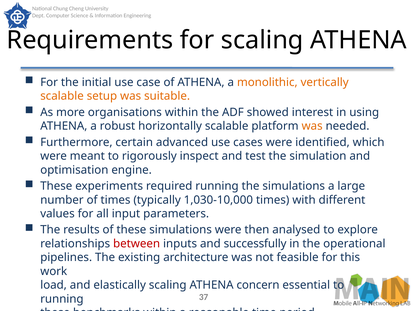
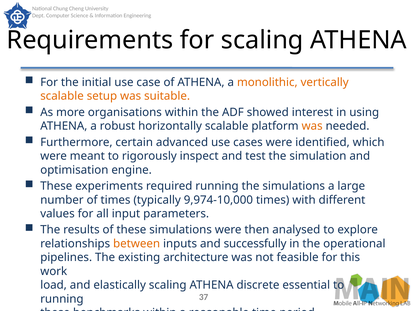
1,030-10,000: 1,030-10,000 -> 9,974-10,000 (218, 200)
between colour: red -> orange (137, 243)
concern: concern -> discrete (258, 285)
